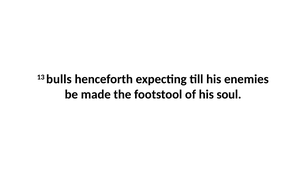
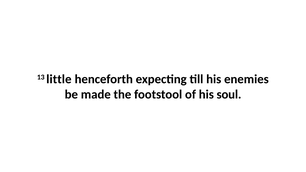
bulls: bulls -> little (59, 79)
